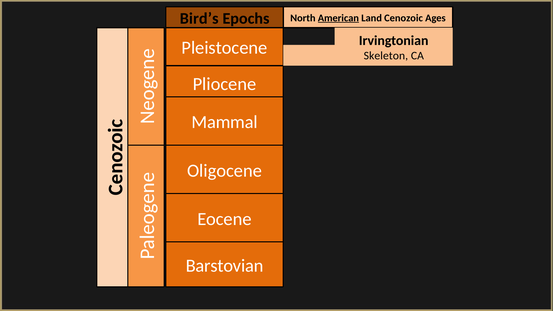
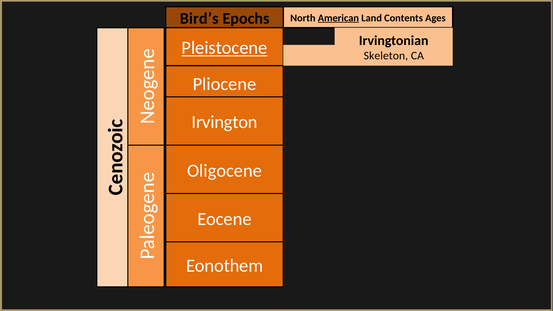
Cenozoic: Cenozoic -> Contents (404, 18)
Pleistocene underline: none -> present (224, 48)
Mammal: Mammal -> Irvington (225, 122)
Barstovian: Barstovian -> Eonothem (225, 266)
